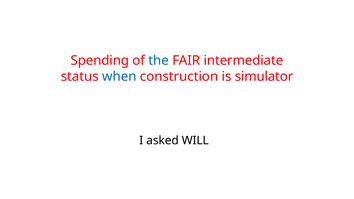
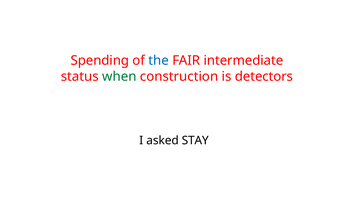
when colour: blue -> green (119, 76)
simulator: simulator -> detectors (264, 76)
WILL: WILL -> STAY (195, 141)
